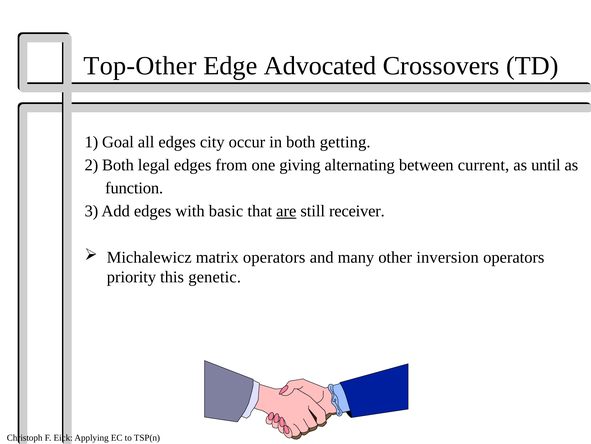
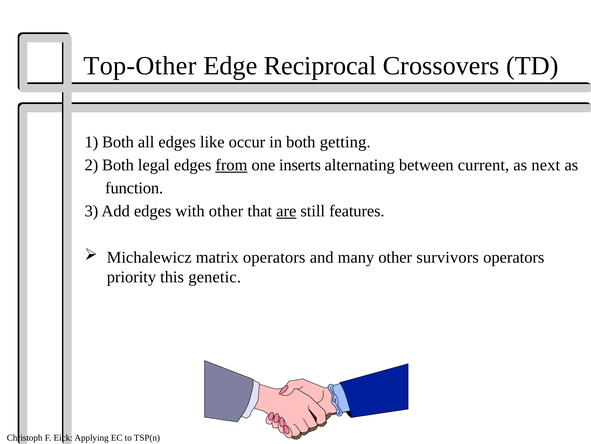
Advocated: Advocated -> Reciprocal (320, 66)
1 Goal: Goal -> Both (118, 142)
city: city -> like (212, 142)
from underline: none -> present (231, 165)
giving: giving -> inserts (300, 165)
until: until -> next (546, 165)
with basic: basic -> other (226, 211)
receiver: receiver -> features (357, 211)
inversion: inversion -> survivors (448, 257)
